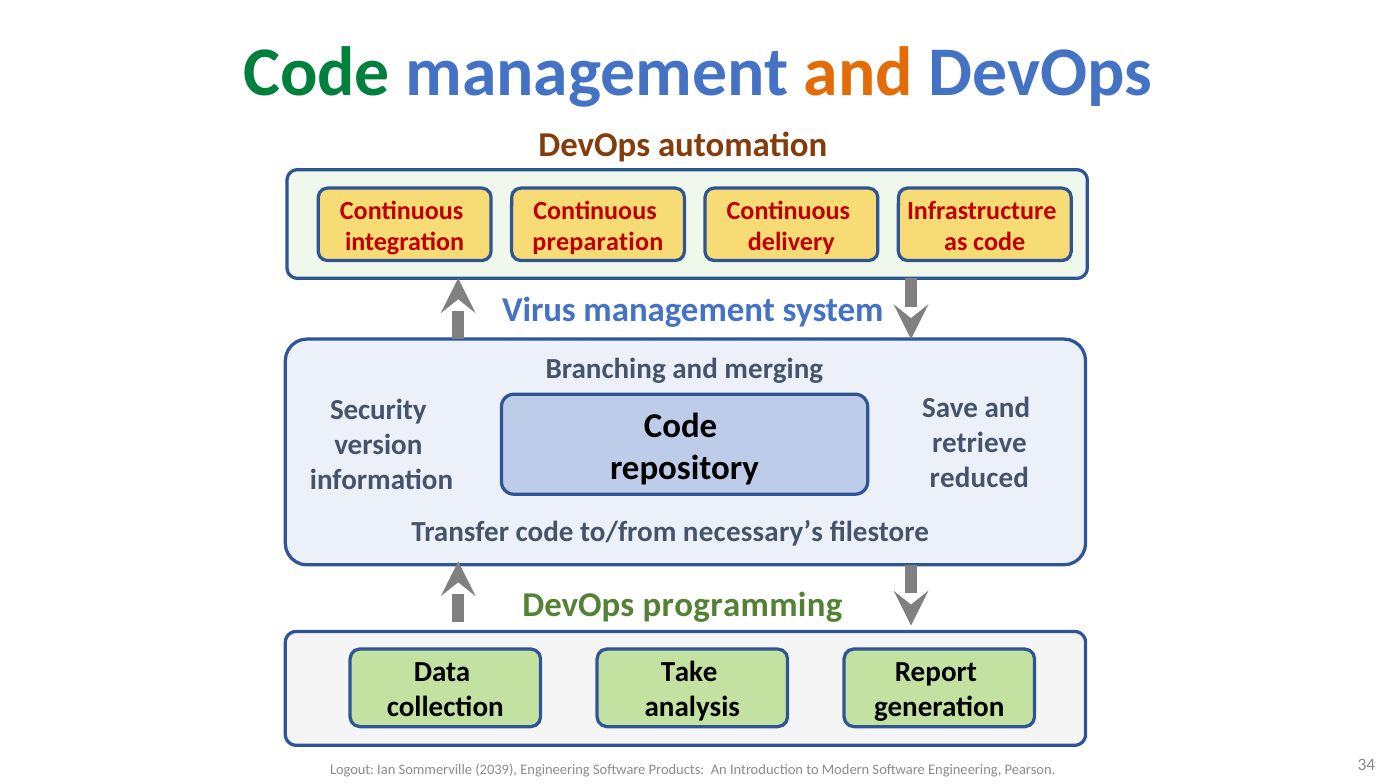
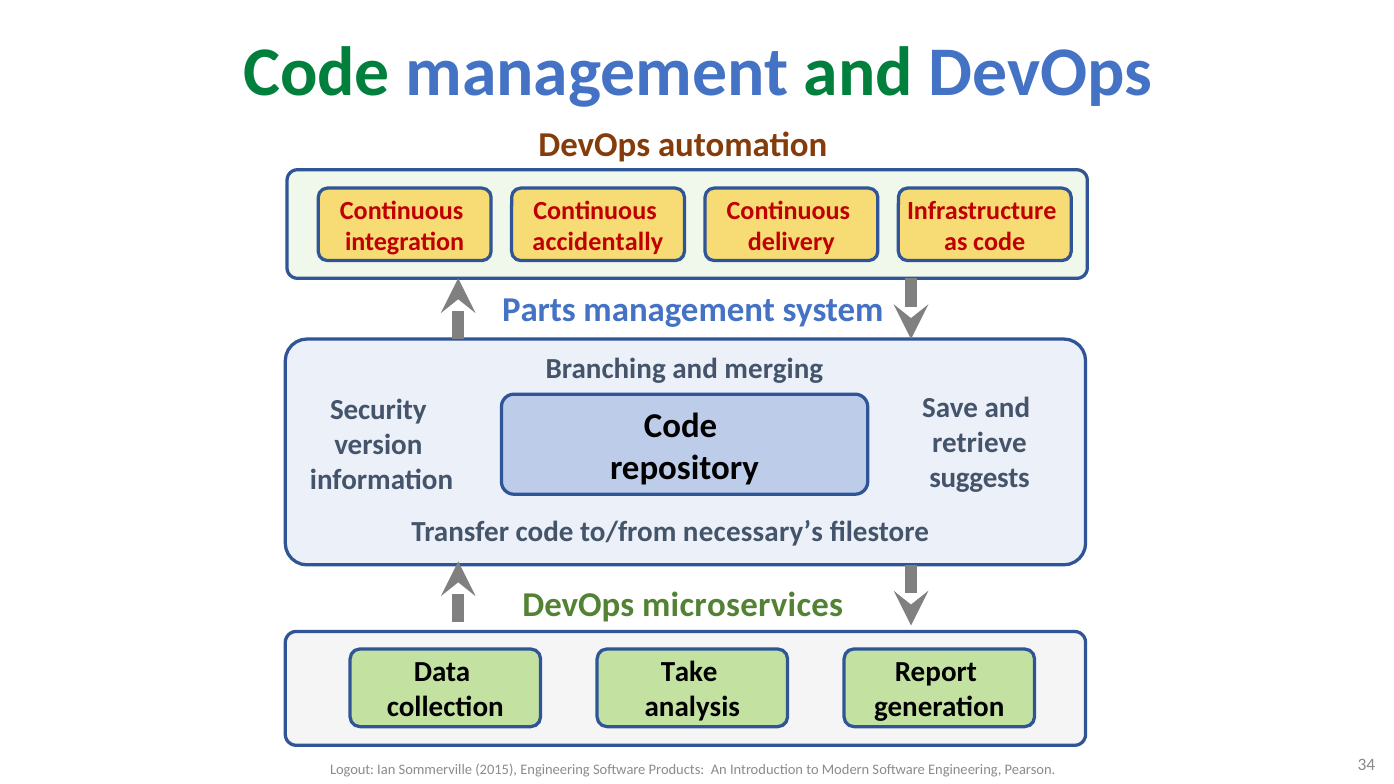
and colour: orange -> green (859, 72)
preparation: preparation -> accidentally (598, 242)
Virus: Virus -> Parts (539, 310)
reduced: reduced -> suggests (980, 478)
programming: programming -> microservices (743, 605)
2039: 2039 -> 2015 (496, 770)
